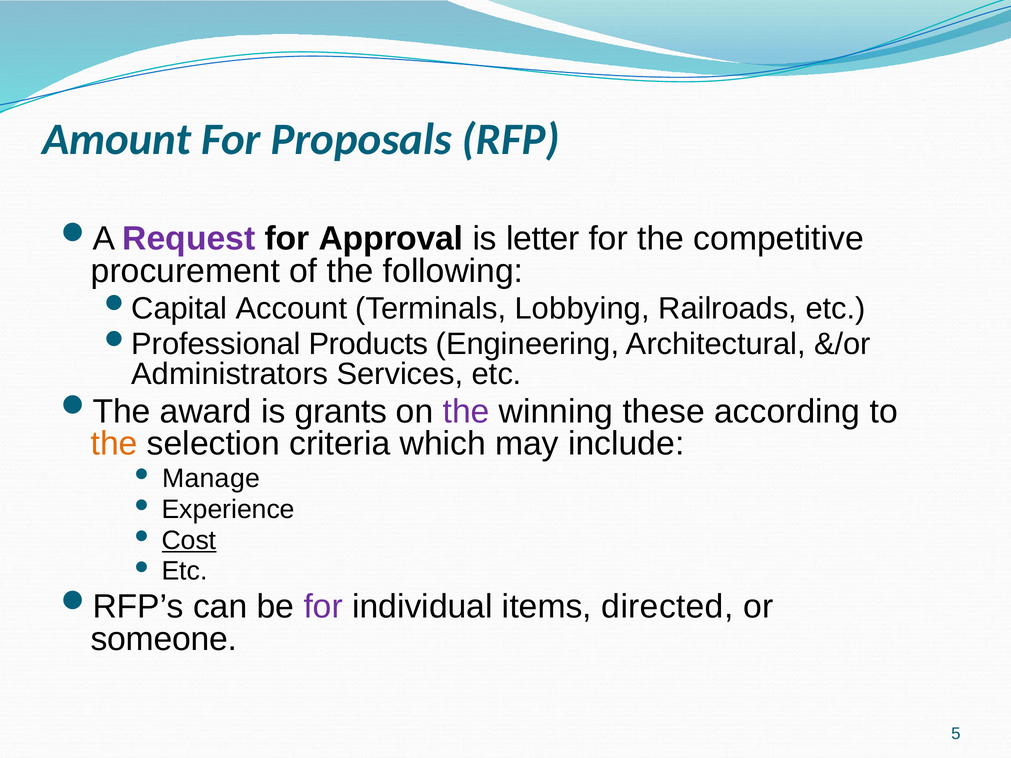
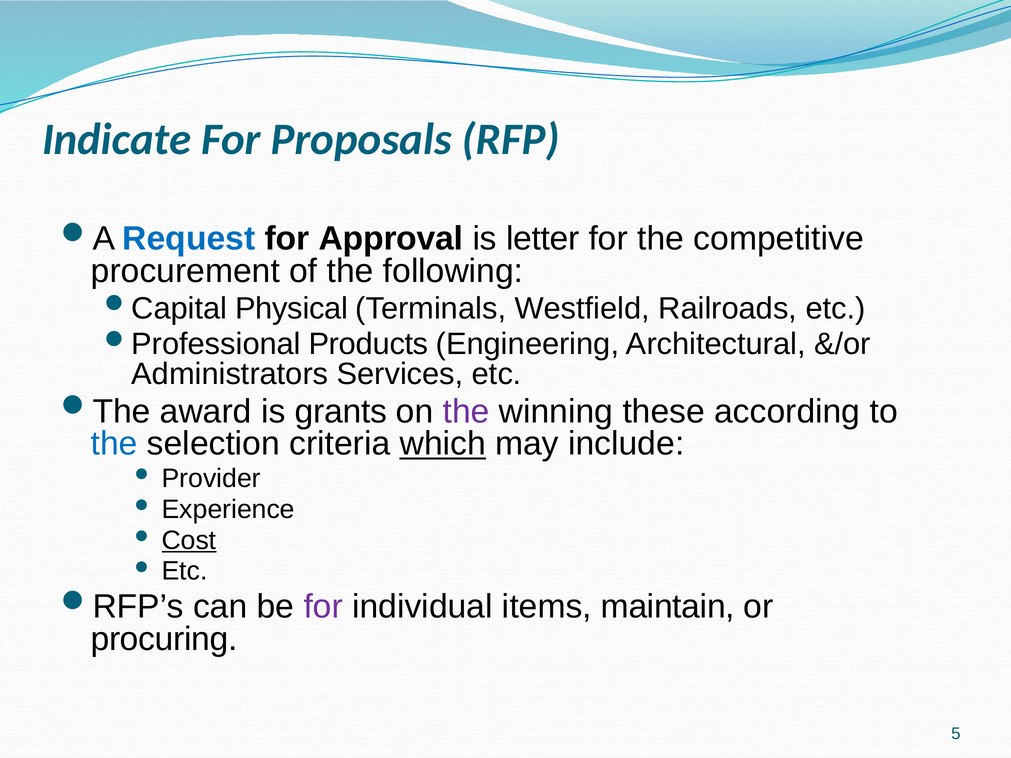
Amount: Amount -> Indicate (117, 140)
Request colour: purple -> blue (189, 239)
Account: Account -> Physical (292, 309)
Lobbying: Lobbying -> Westfield (582, 309)
the colour: orange -> blue (114, 444)
which underline: none -> present (443, 444)
Manage: Manage -> Provider (211, 479)
directed: directed -> maintain (668, 607)
someone: someone -> procuring (164, 639)
